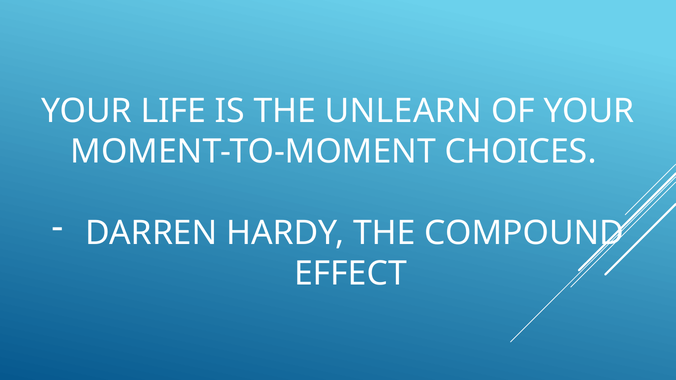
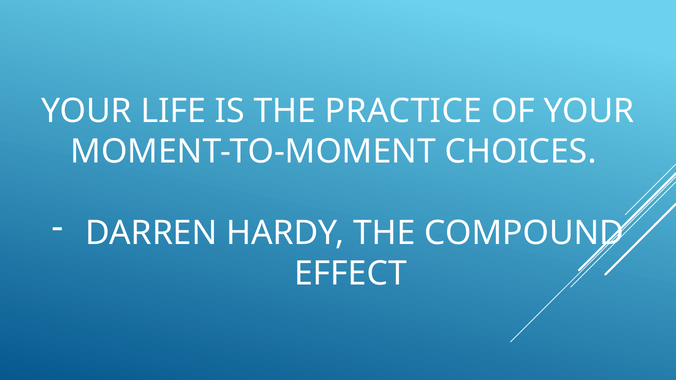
UNLEARN: UNLEARN -> PRACTICE (403, 111)
